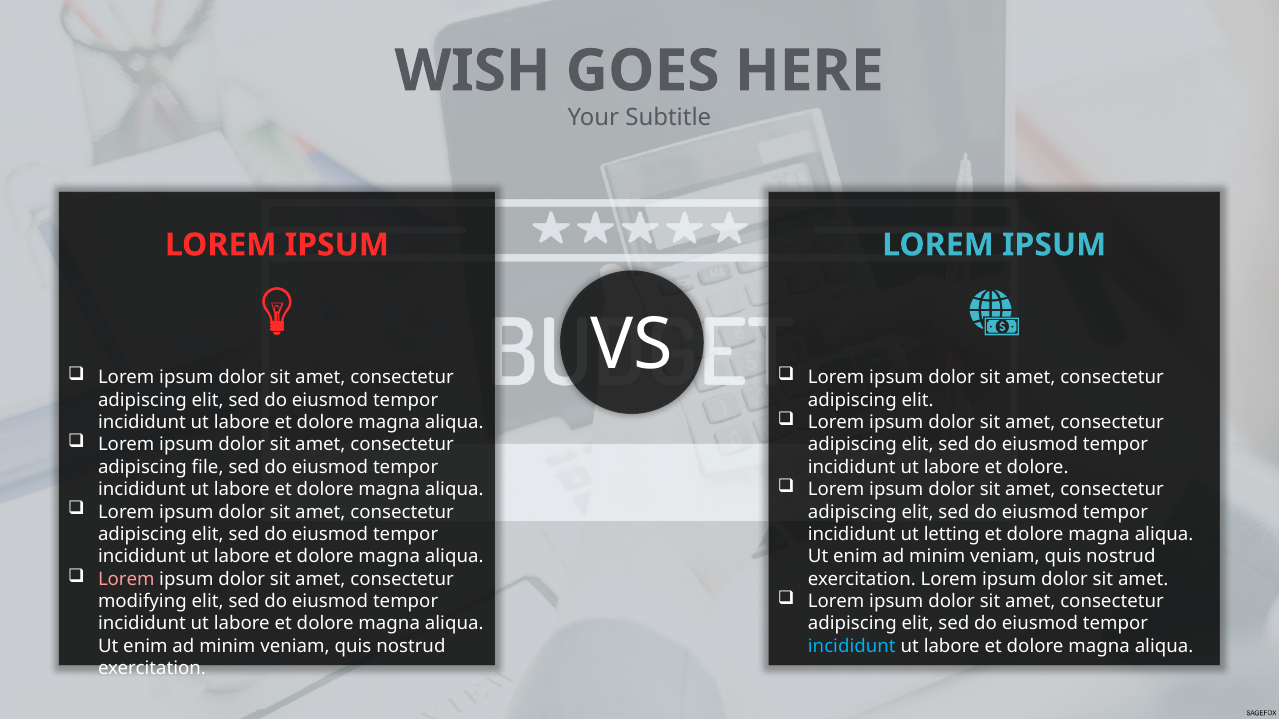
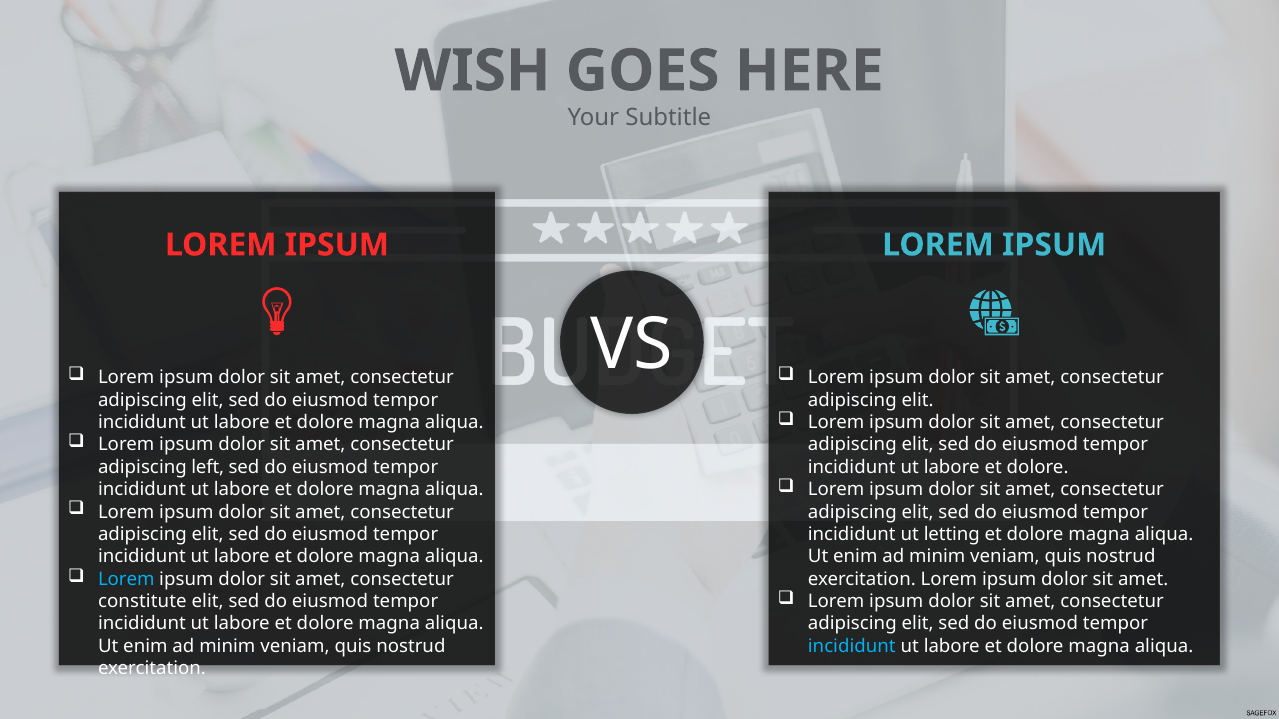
file: file -> left (208, 467)
Lorem colour: pink -> light blue (126, 579)
modifying: modifying -> constitute (142, 602)
